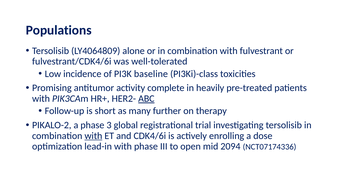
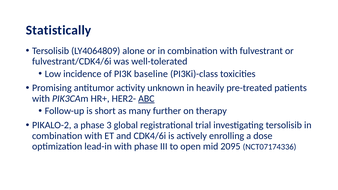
Populations: Populations -> Statistically (59, 30)
complete: complete -> unknown (166, 88)
with underline: present -> none (93, 136)
2094: 2094 -> 2095 (230, 146)
